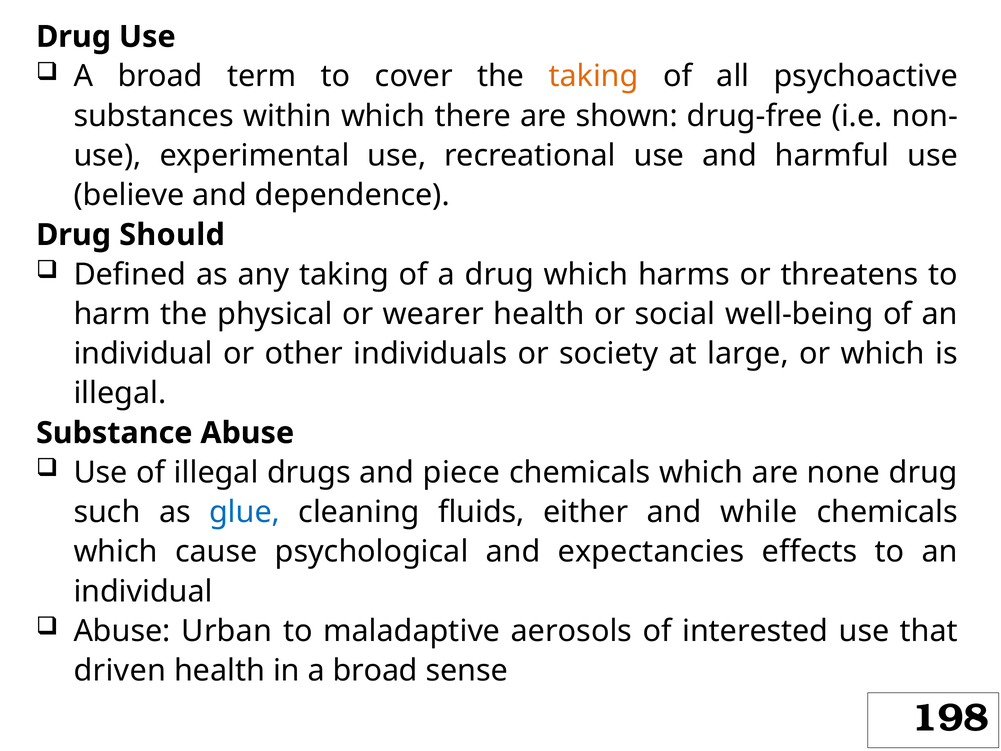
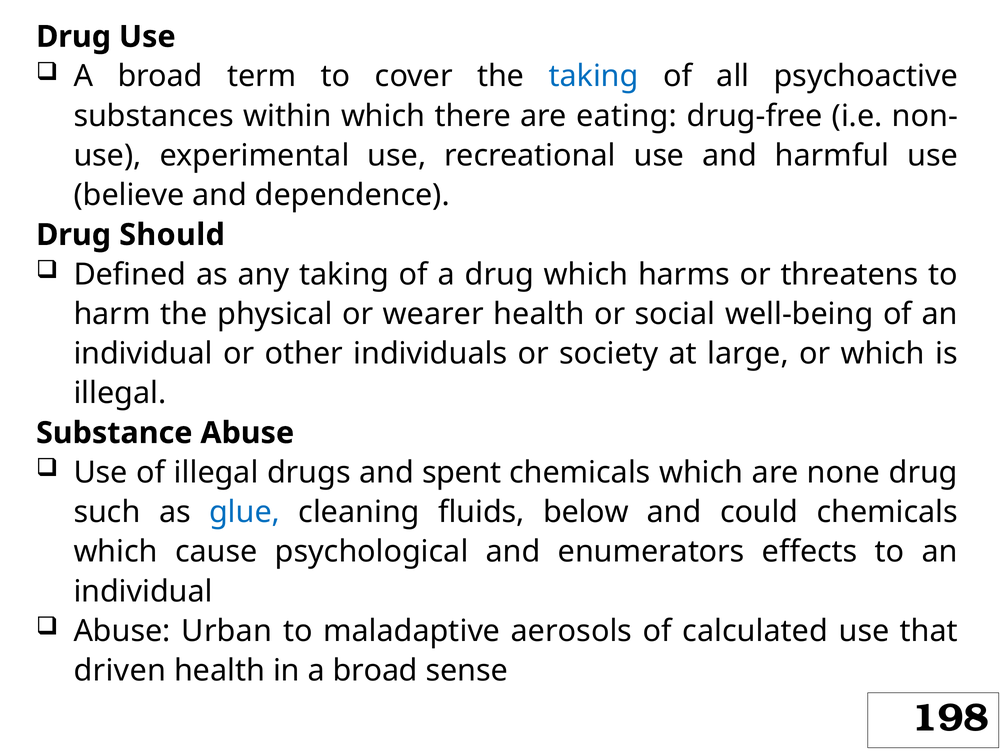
taking colour: orange -> blue (594, 76)
shown: shown -> eating (627, 116)
piece: piece -> spent (462, 472)
either: either -> below (586, 512)
while: while -> could (759, 512)
expectancies: expectancies -> enumerators (651, 552)
interested: interested -> calculated (755, 631)
